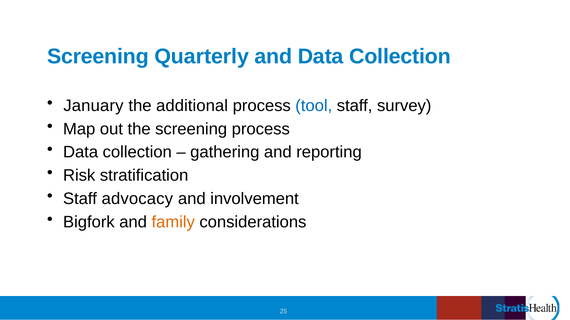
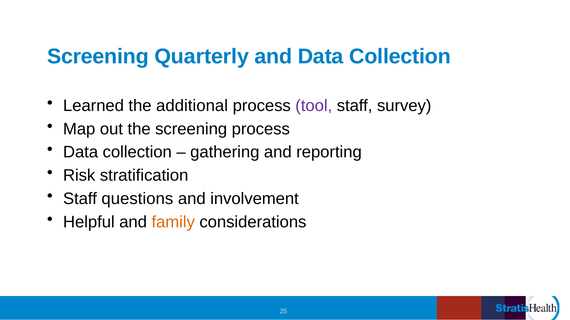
January: January -> Learned (94, 106)
tool colour: blue -> purple (314, 106)
advocacy: advocacy -> questions (137, 199)
Bigfork: Bigfork -> Helpful (89, 222)
